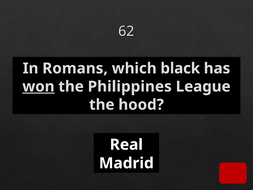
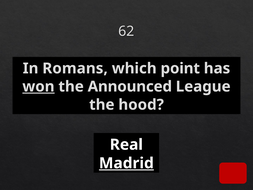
black: black -> point (180, 68)
Philippines: Philippines -> Announced (130, 86)
Madrid underline: none -> present (126, 163)
